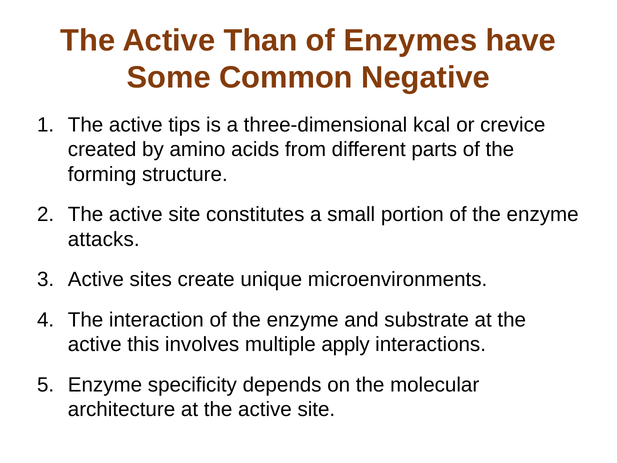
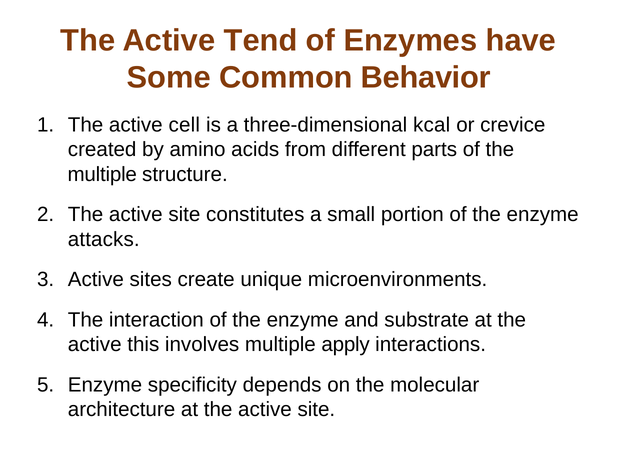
Than: Than -> Tend (261, 41)
Negative: Negative -> Behavior (426, 78)
tips: tips -> cell (184, 125)
forming: forming -> multiple (102, 174)
